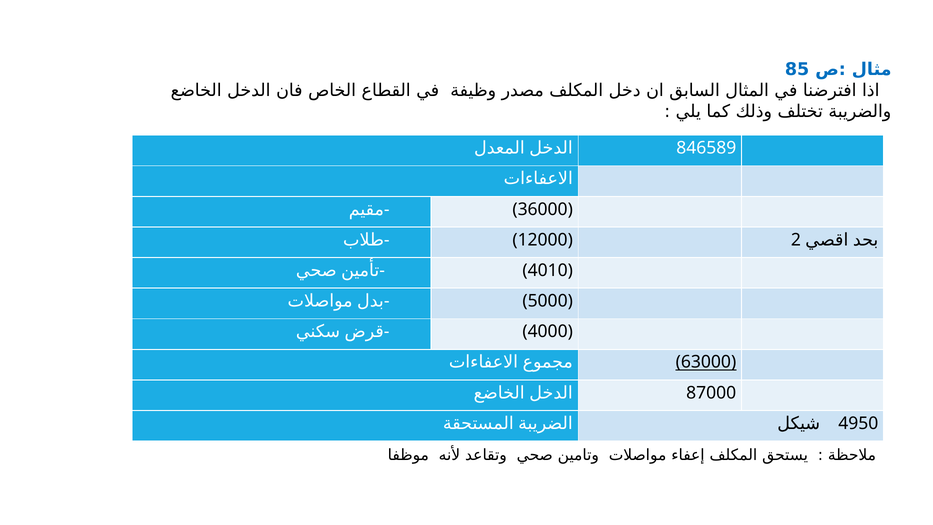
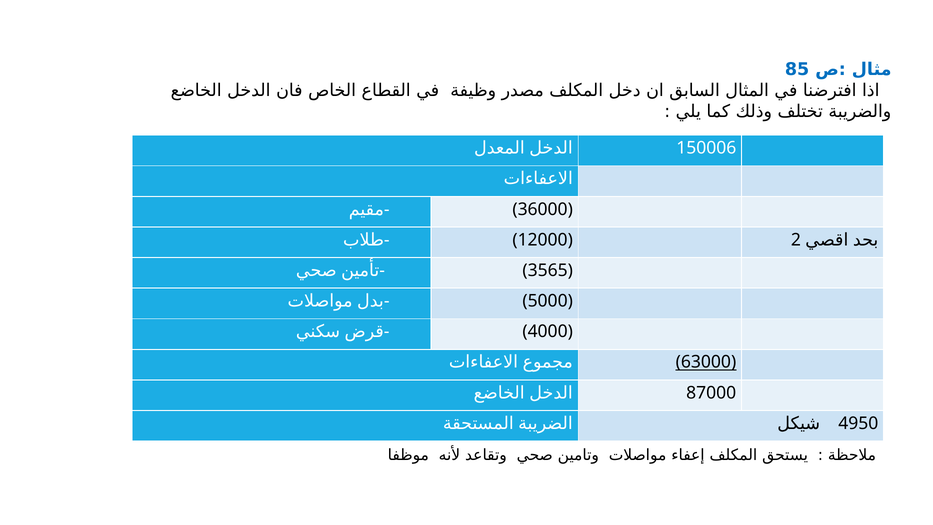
846589: 846589 -> 150006 (706, 148)
4010: 4010 -> 3565 (548, 270)
